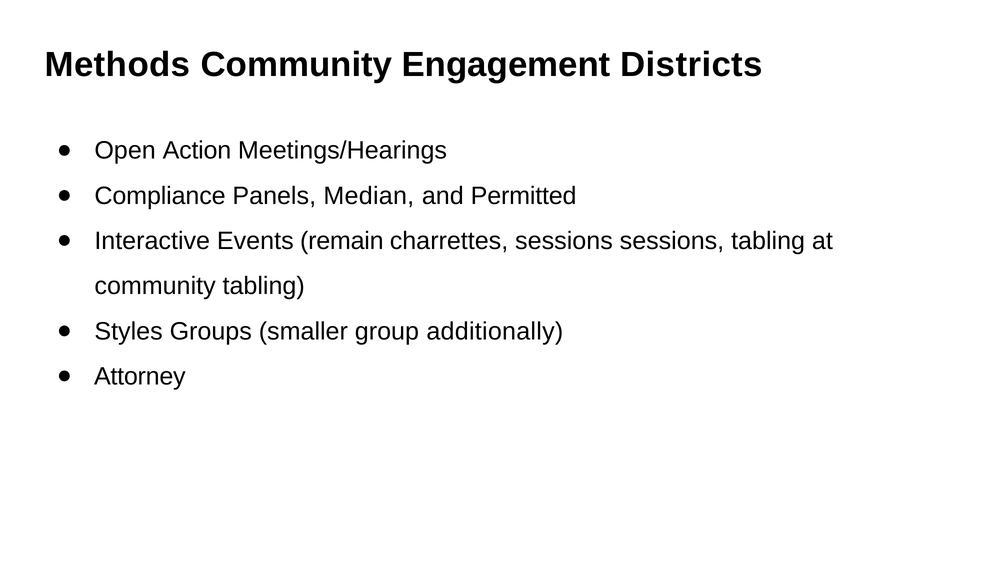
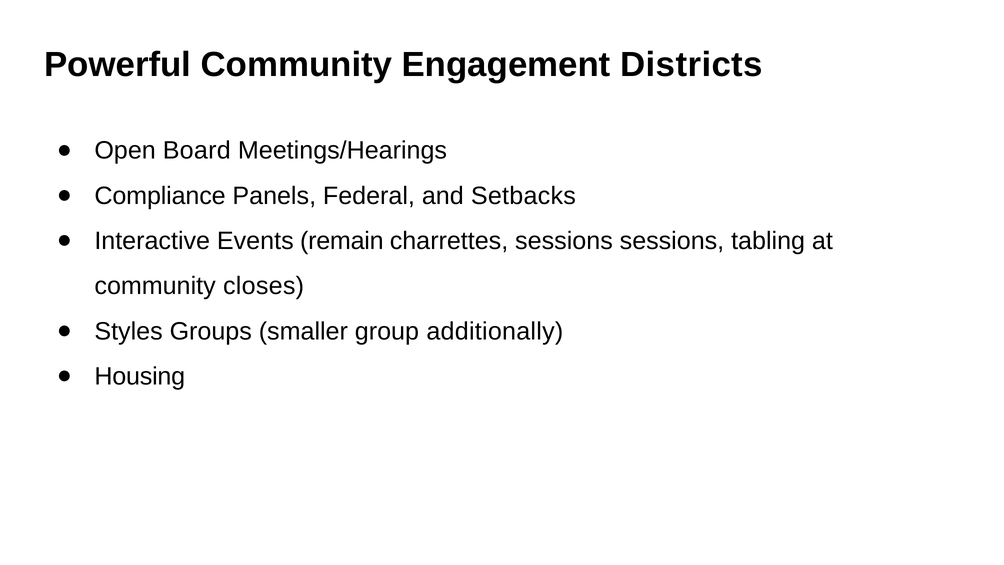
Methods: Methods -> Powerful (118, 65)
Action: Action -> Board (197, 150)
Median: Median -> Federal (369, 196)
Permitted: Permitted -> Setbacks (523, 196)
community tabling: tabling -> closes (264, 286)
Attorney: Attorney -> Housing (140, 376)
